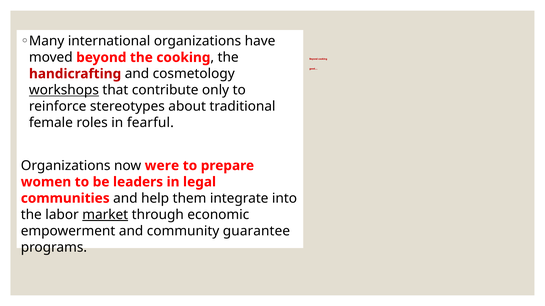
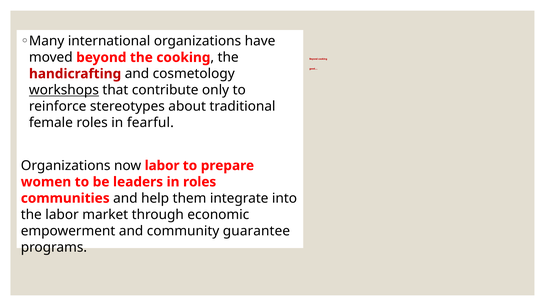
now were: were -> labor (162, 166)
in legal: legal -> roles (200, 182)
market underline: present -> none (105, 215)
